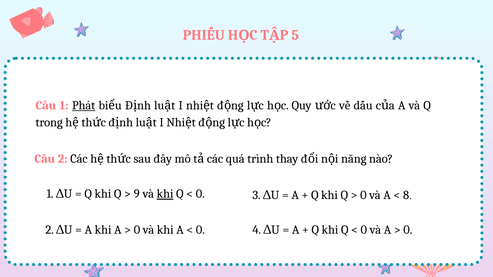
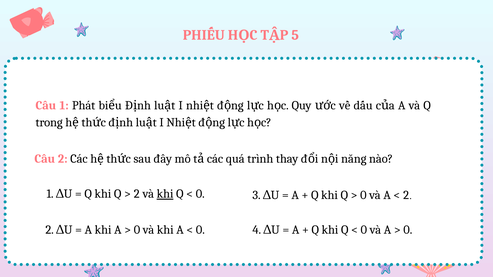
Phát underline: present -> none (84, 106)
9: 9 -> 2 (137, 194)
8: 8 -> 2 (406, 195)
